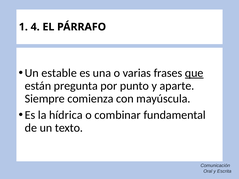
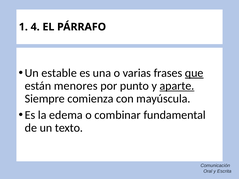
pregunta: pregunta -> menores (76, 86)
aparte underline: none -> present (177, 86)
hídrica: hídrica -> edema (66, 115)
